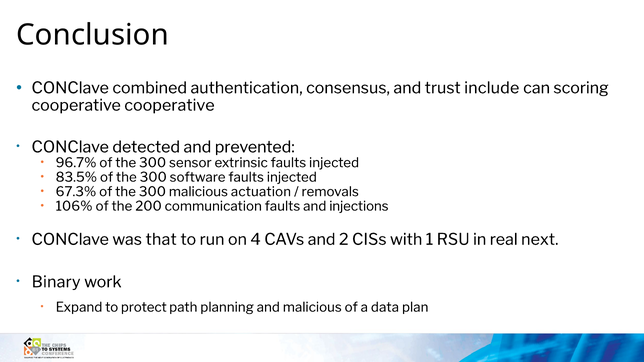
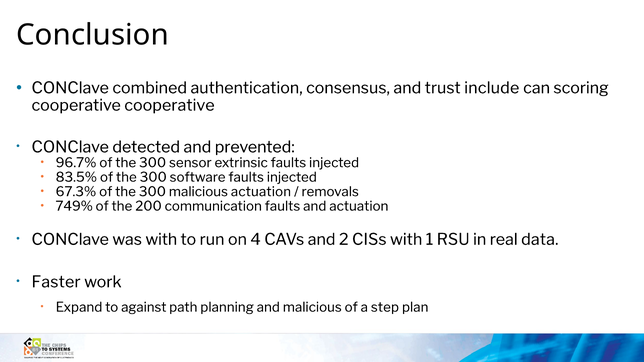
106%: 106% -> 749% (74, 206)
and injections: injections -> actuation (359, 206)
was that: that -> with (161, 240)
next: next -> data (540, 240)
Binary: Binary -> Faster (56, 282)
protect: protect -> against (144, 307)
data: data -> step (385, 307)
